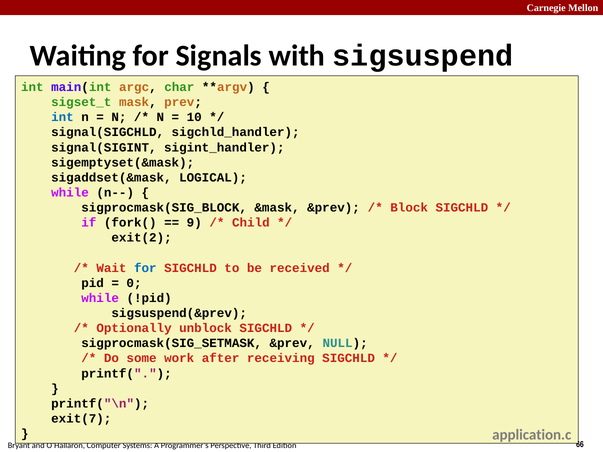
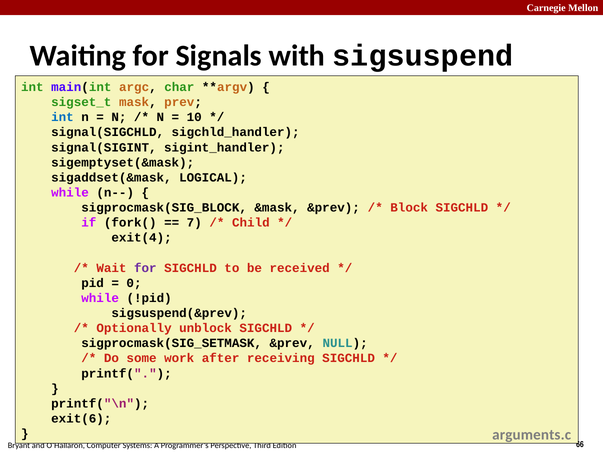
9: 9 -> 7 (194, 223)
exit(2: exit(2 -> exit(4 (142, 238)
for colour: blue -> purple (145, 268)
exit(7: exit(7 -> exit(6 (81, 419)
application.c: application.c -> arguments.c (532, 435)
